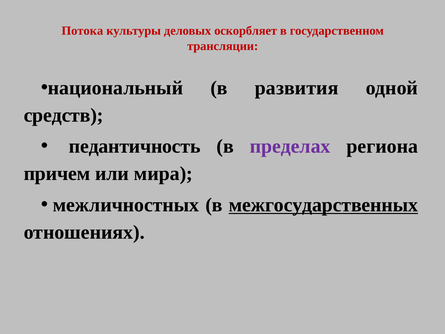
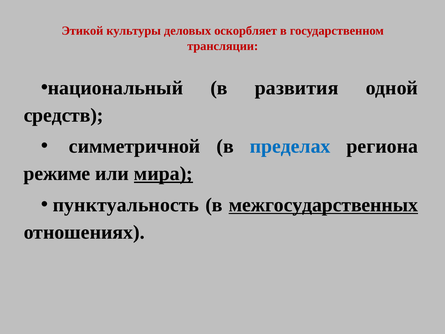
Потока: Потока -> Этикой (82, 31)
педантичность: педантичность -> симметричной (135, 146)
пределах colour: purple -> blue (290, 146)
причем: причем -> режиме (57, 174)
мира underline: none -> present (163, 174)
межличностных: межличностных -> пунктуальность (126, 205)
